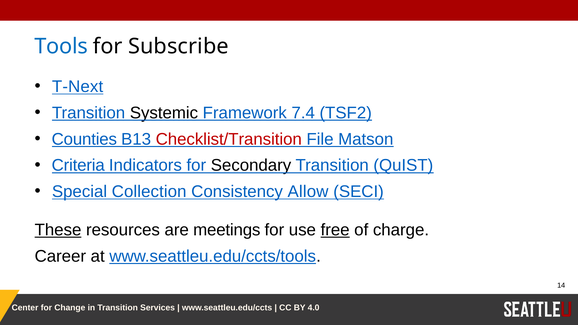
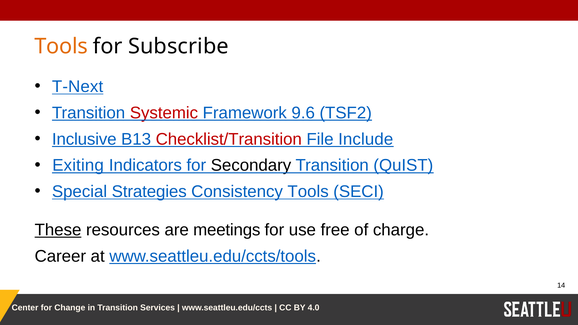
Tools colour: blue -> orange (61, 46)
Systemic colour: black -> red (164, 113)
7.4: 7.4 -> 9.6 (303, 113)
Counties: Counties -> Inclusive (84, 139)
Matson: Matson -> Include (366, 139)
Criteria: Criteria -> Exiting (78, 165)
Collection: Collection -> Strategies (149, 192)
Consistency Allow: Allow -> Tools (308, 192)
free underline: present -> none (335, 230)
